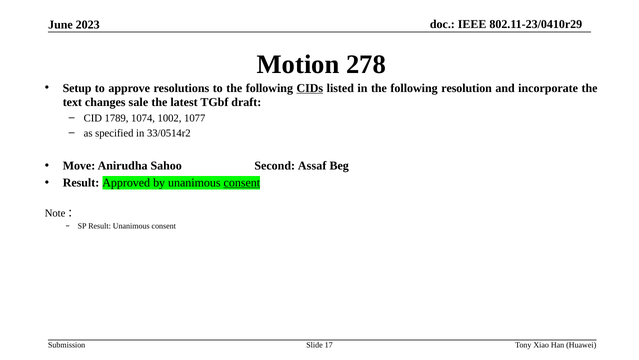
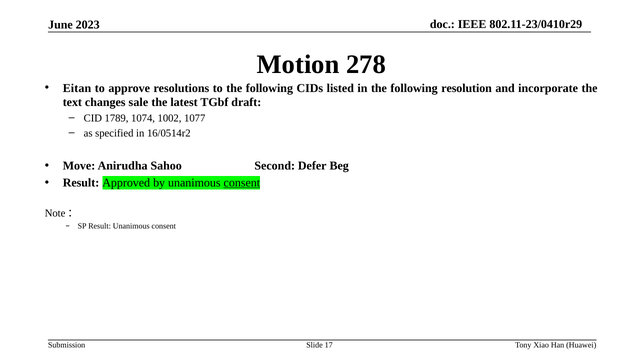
Setup: Setup -> Eitan (77, 88)
CIDs underline: present -> none (310, 88)
33/0514r2: 33/0514r2 -> 16/0514r2 (169, 133)
Assaf: Assaf -> Defer (312, 166)
